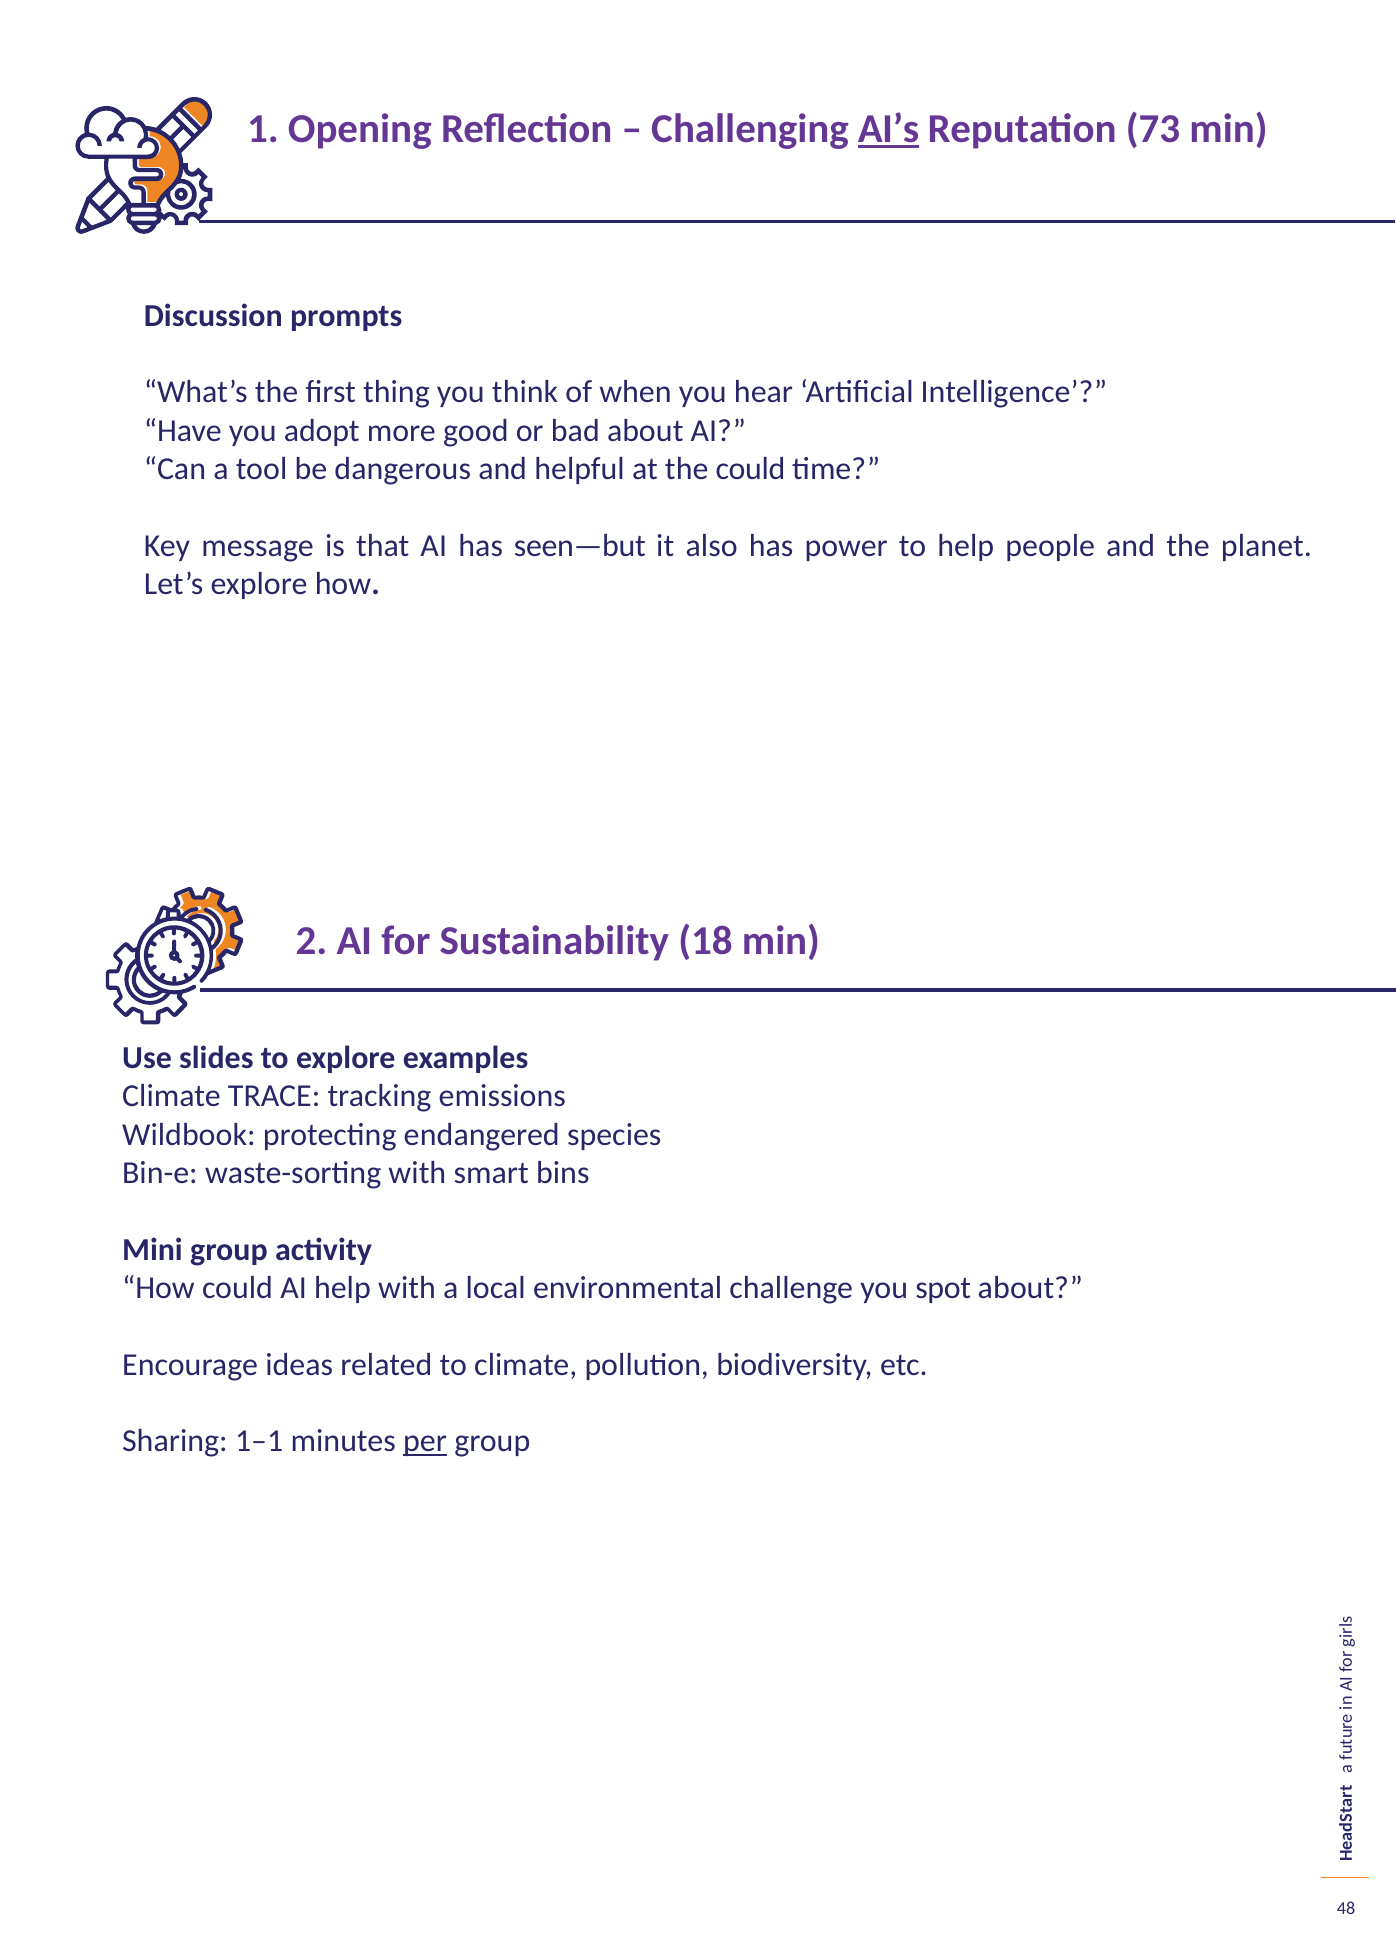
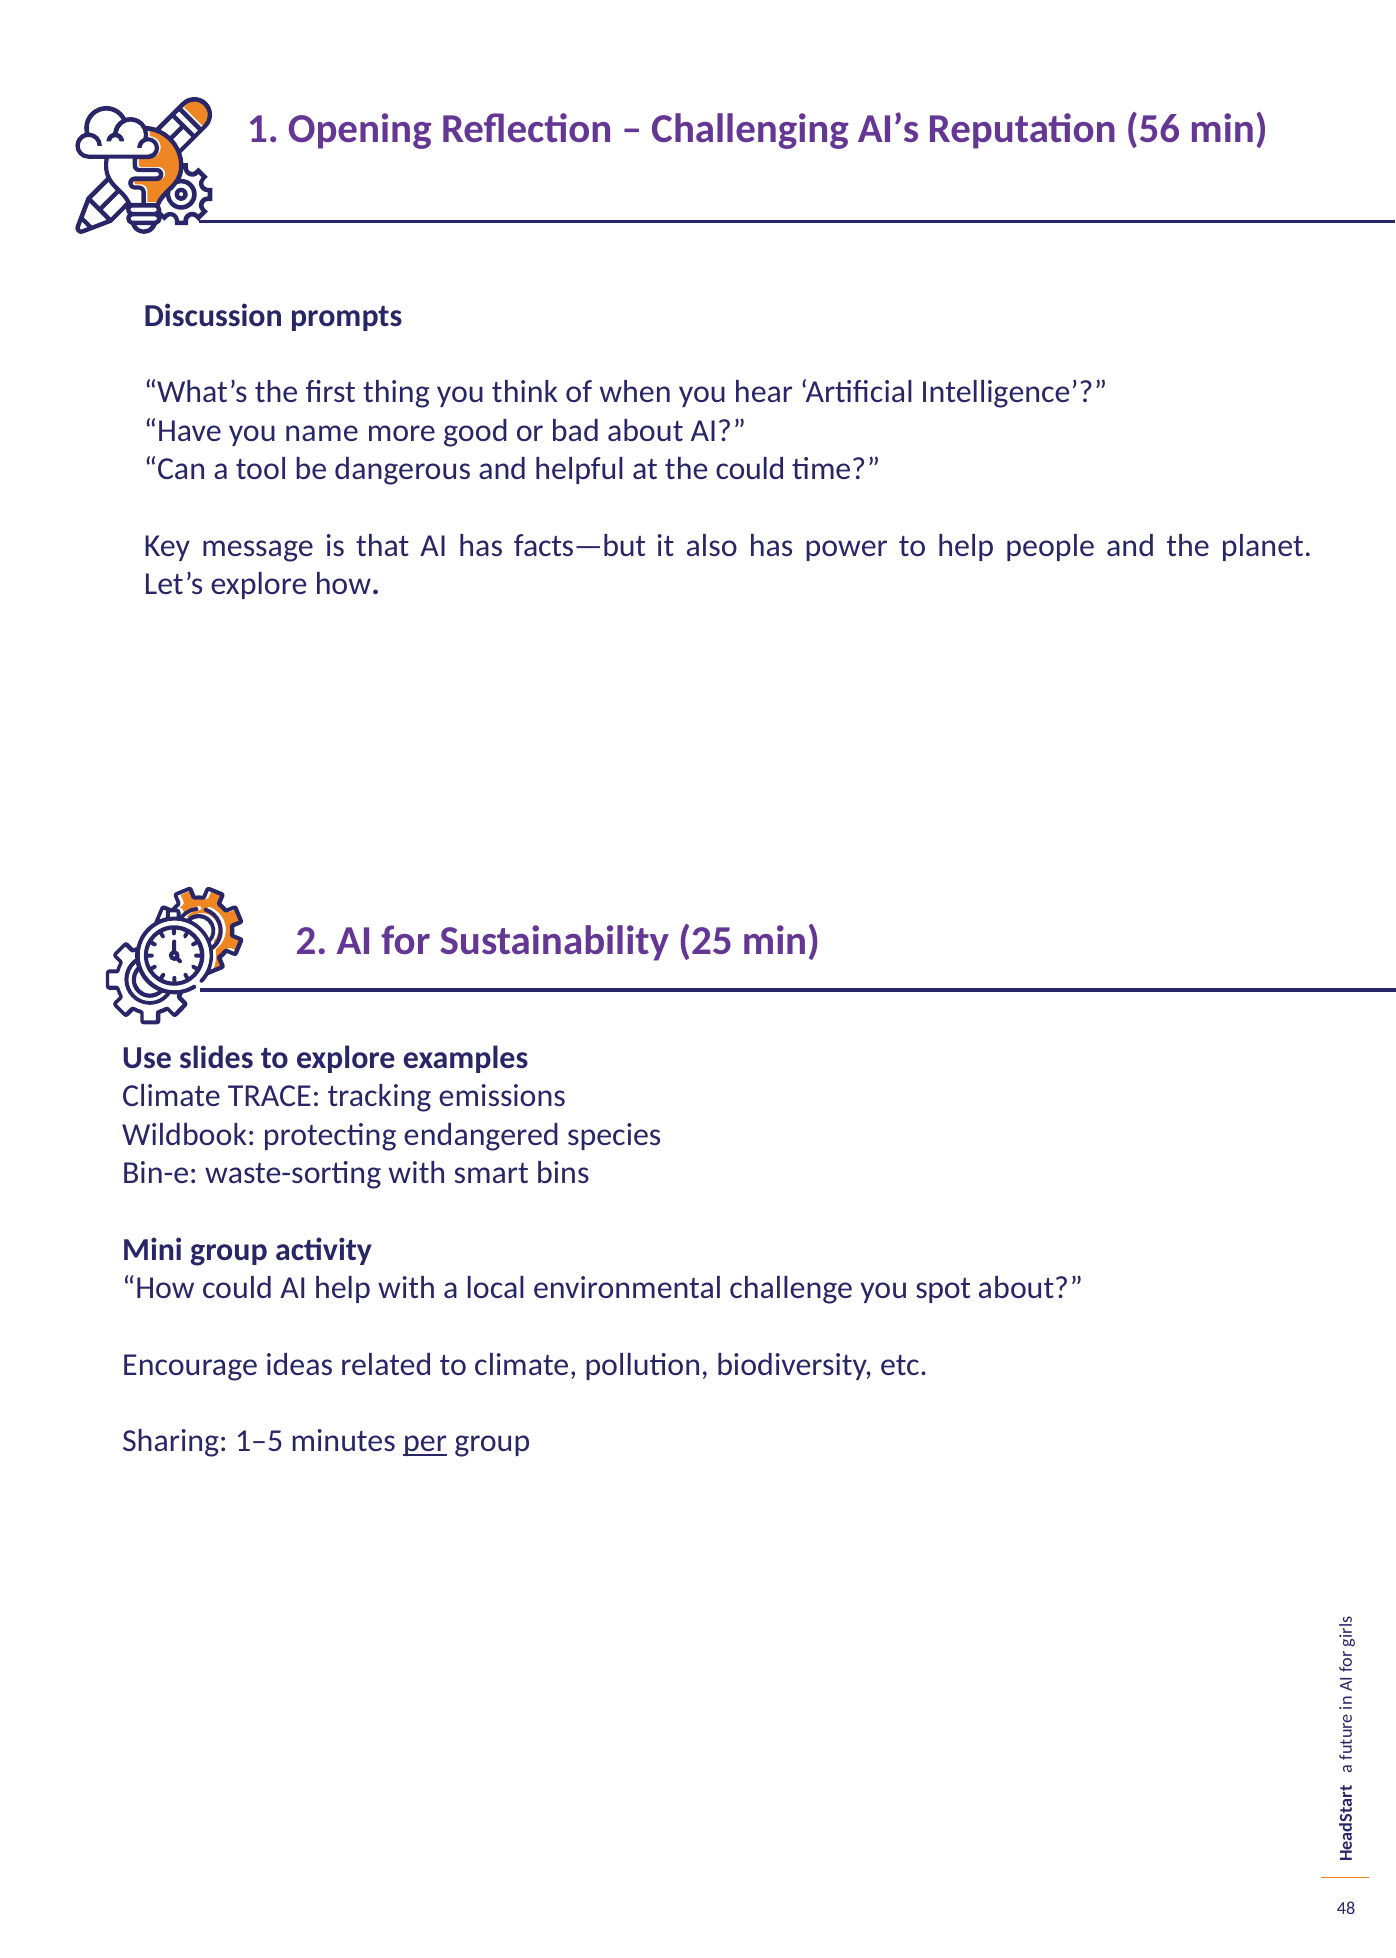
AI’s underline: present -> none (888, 129)
73: 73 -> 56 (1153, 129)
adopt: adopt -> name (322, 431)
seen—but: seen—but -> facts—but (580, 546)
18: 18 -> 25 (705, 941)
1–1: 1–1 -> 1–5 (259, 1442)
